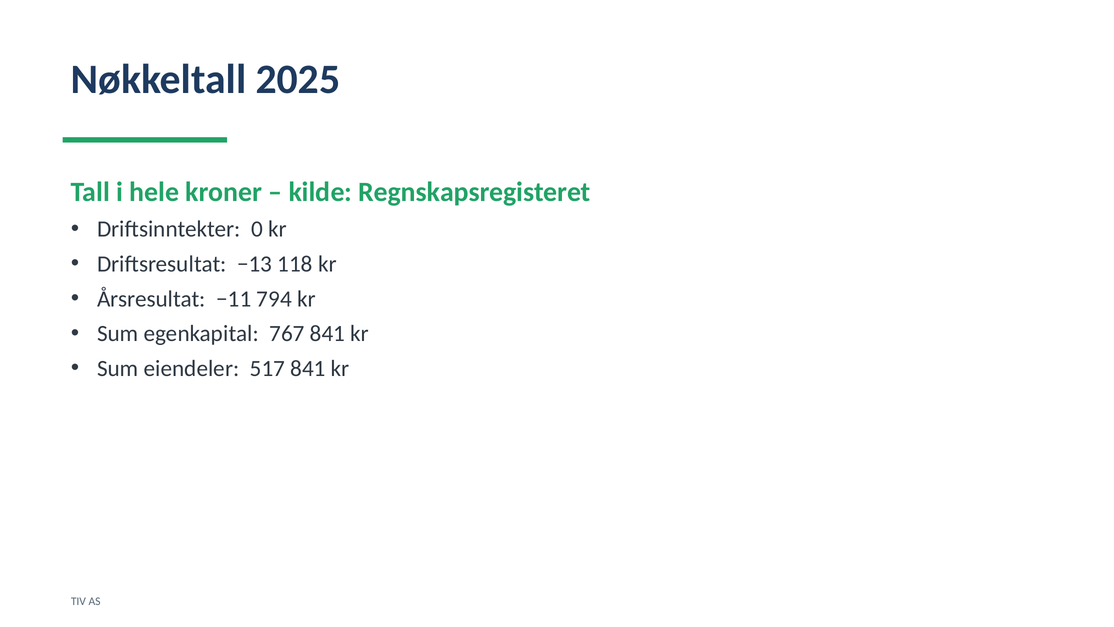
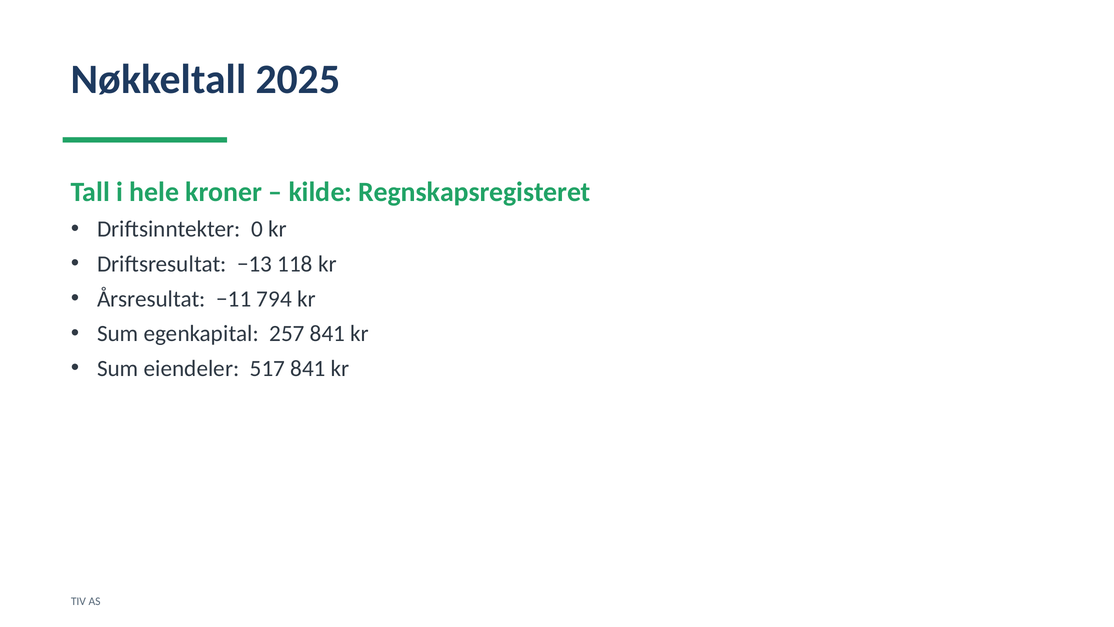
767: 767 -> 257 (287, 334)
